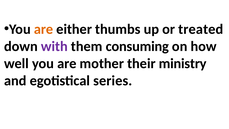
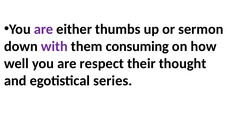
are colour: orange -> purple (44, 29)
treated: treated -> sermon (201, 29)
mother: mother -> respect (102, 63)
ministry: ministry -> thought (183, 63)
